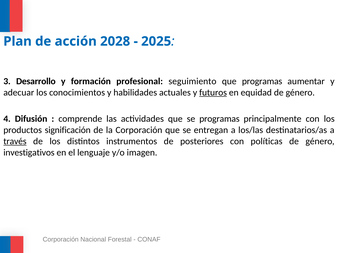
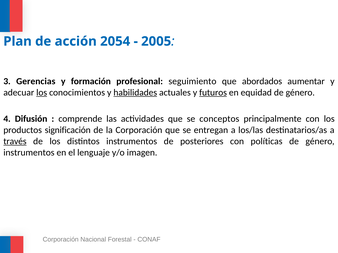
2028: 2028 -> 2054 (115, 41)
2025: 2025 -> 2005 (156, 41)
Desarrollo: Desarrollo -> Gerencias (36, 81)
que programas: programas -> abordados (262, 81)
los underline: none -> present (42, 93)
habilidades underline: none -> present (135, 93)
se programas: programas -> conceptos (219, 119)
investigativos: investigativos -> instrumentos (29, 153)
